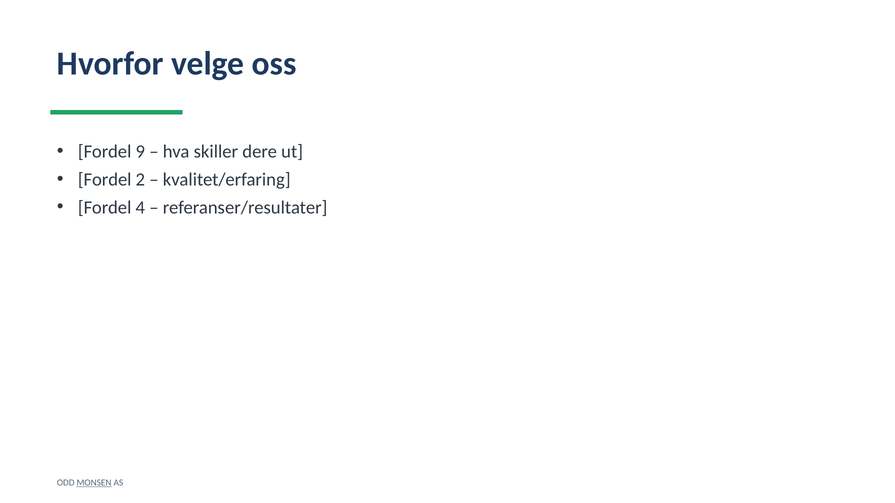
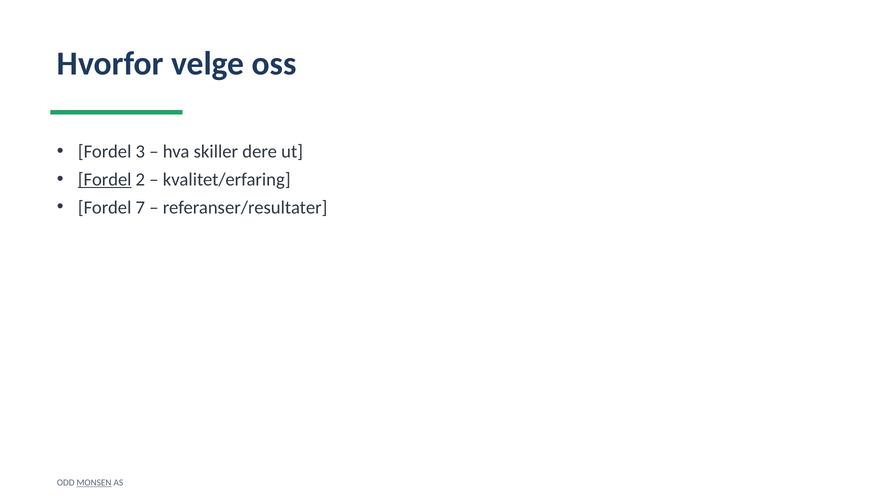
9: 9 -> 3 (140, 152)
Fordel underline: none -> present (105, 180)
4: 4 -> 7 (140, 208)
